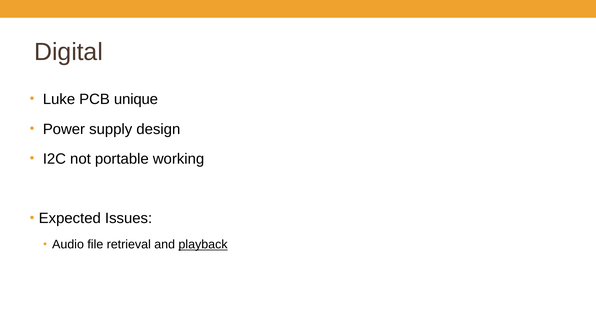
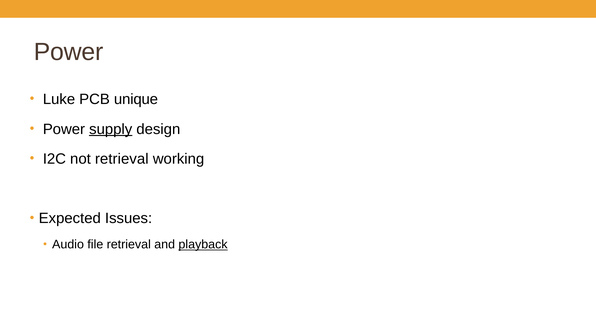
Digital: Digital -> Power (69, 52)
supply underline: none -> present (111, 129)
not portable: portable -> retrieval (122, 159)
